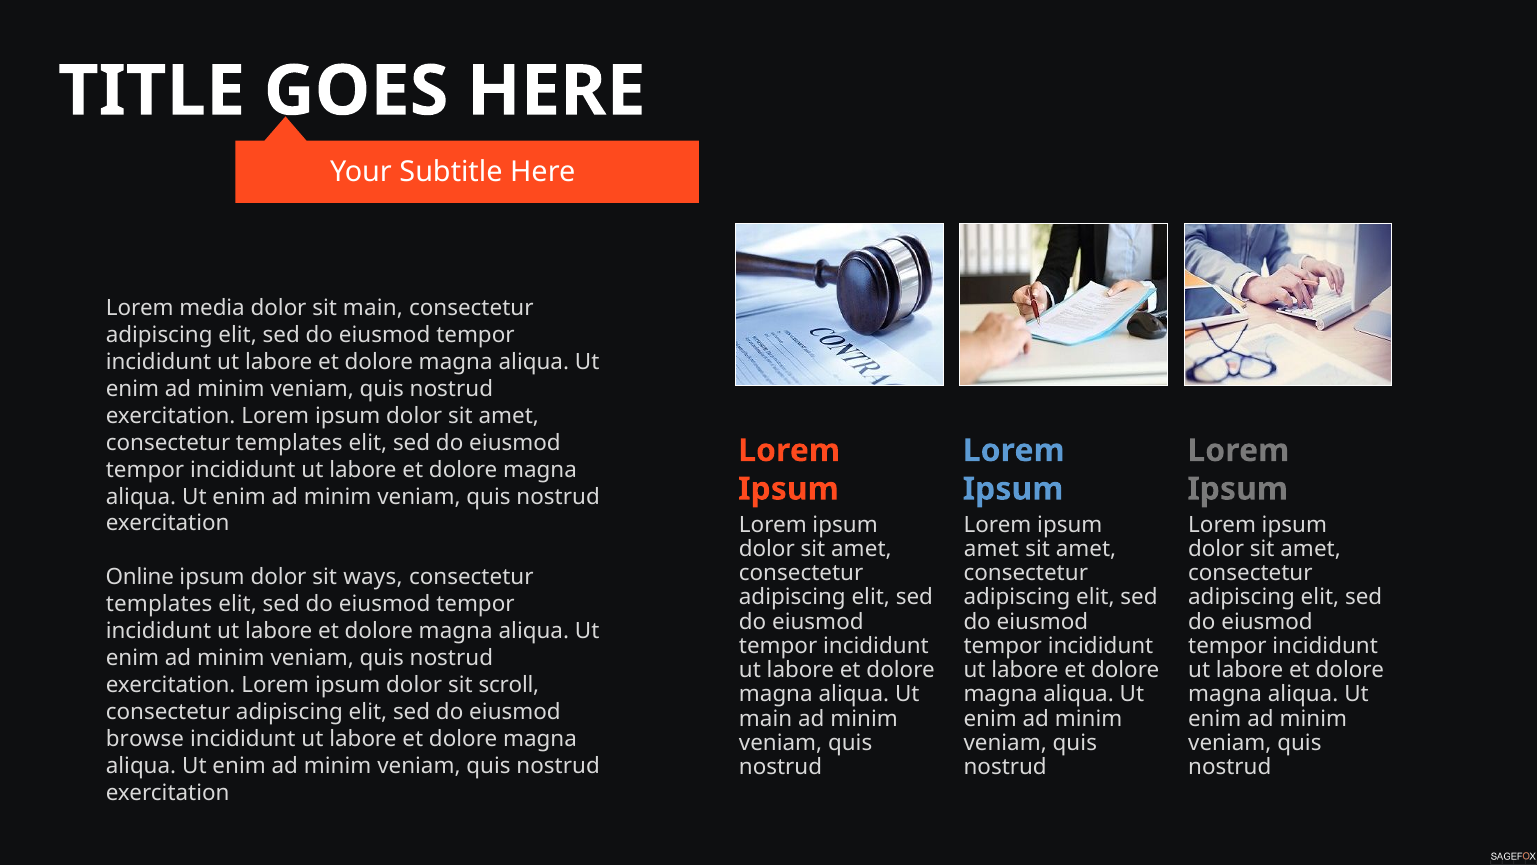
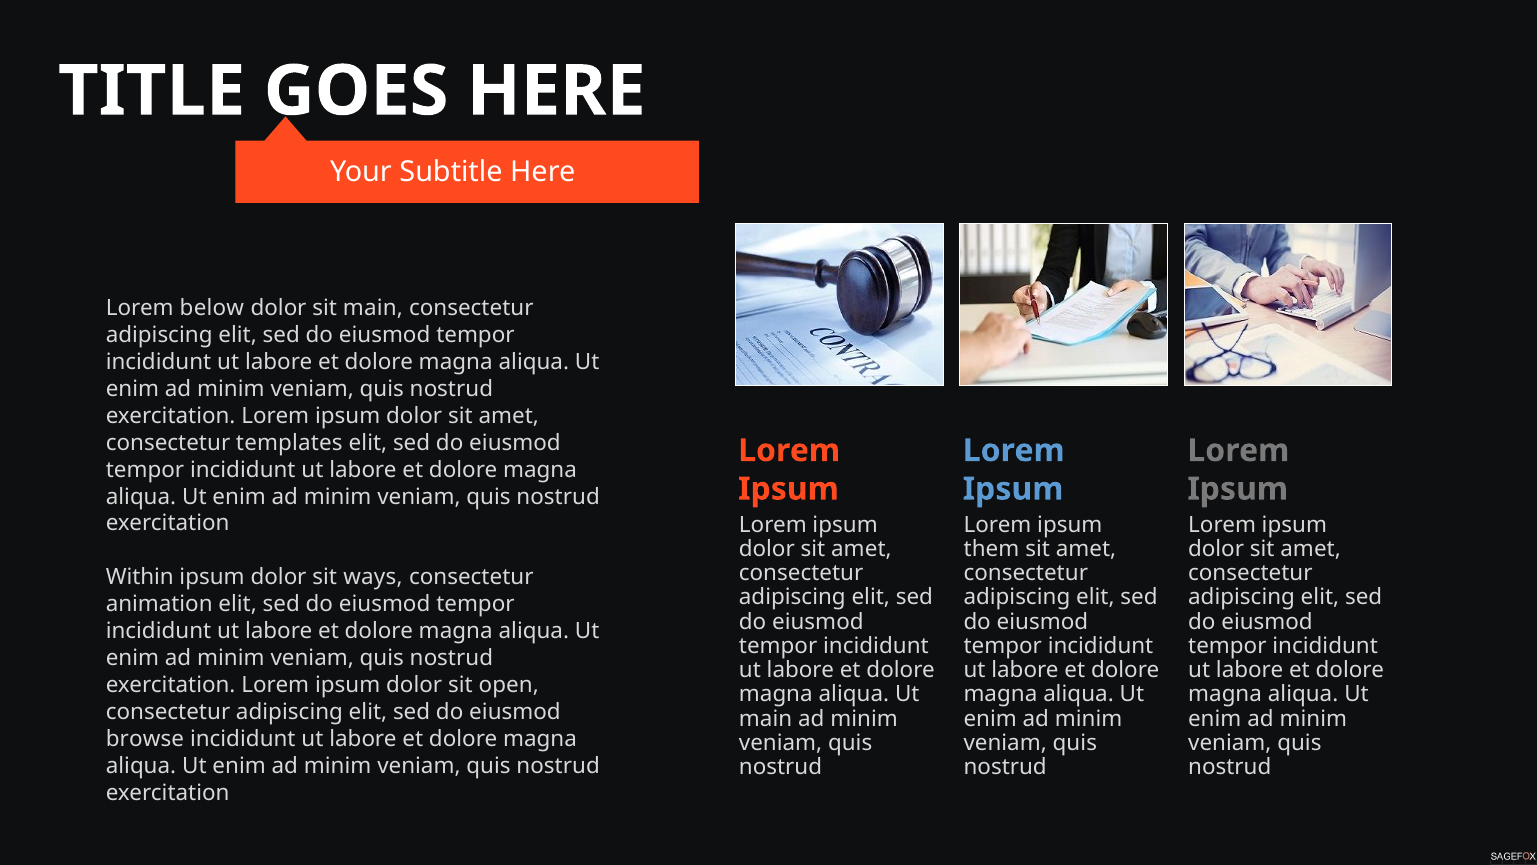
media: media -> below (212, 308)
amet: amet -> them (991, 549)
Online: Online -> Within (140, 577)
templates: templates -> animation (159, 604)
scroll: scroll -> open (509, 685)
